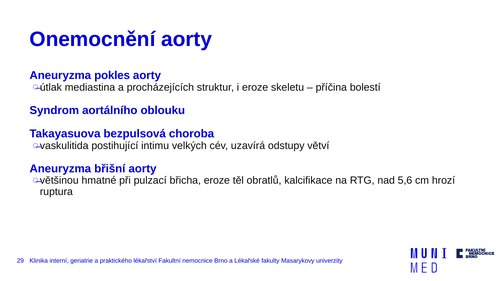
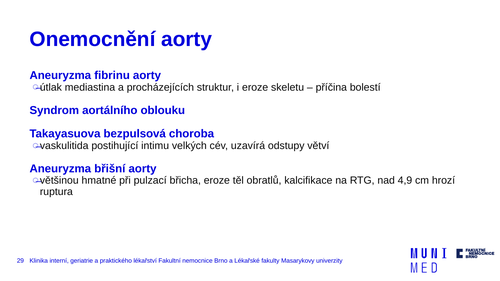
pokles: pokles -> fibrinu (112, 75)
5,6: 5,6 -> 4,9 (405, 181)
